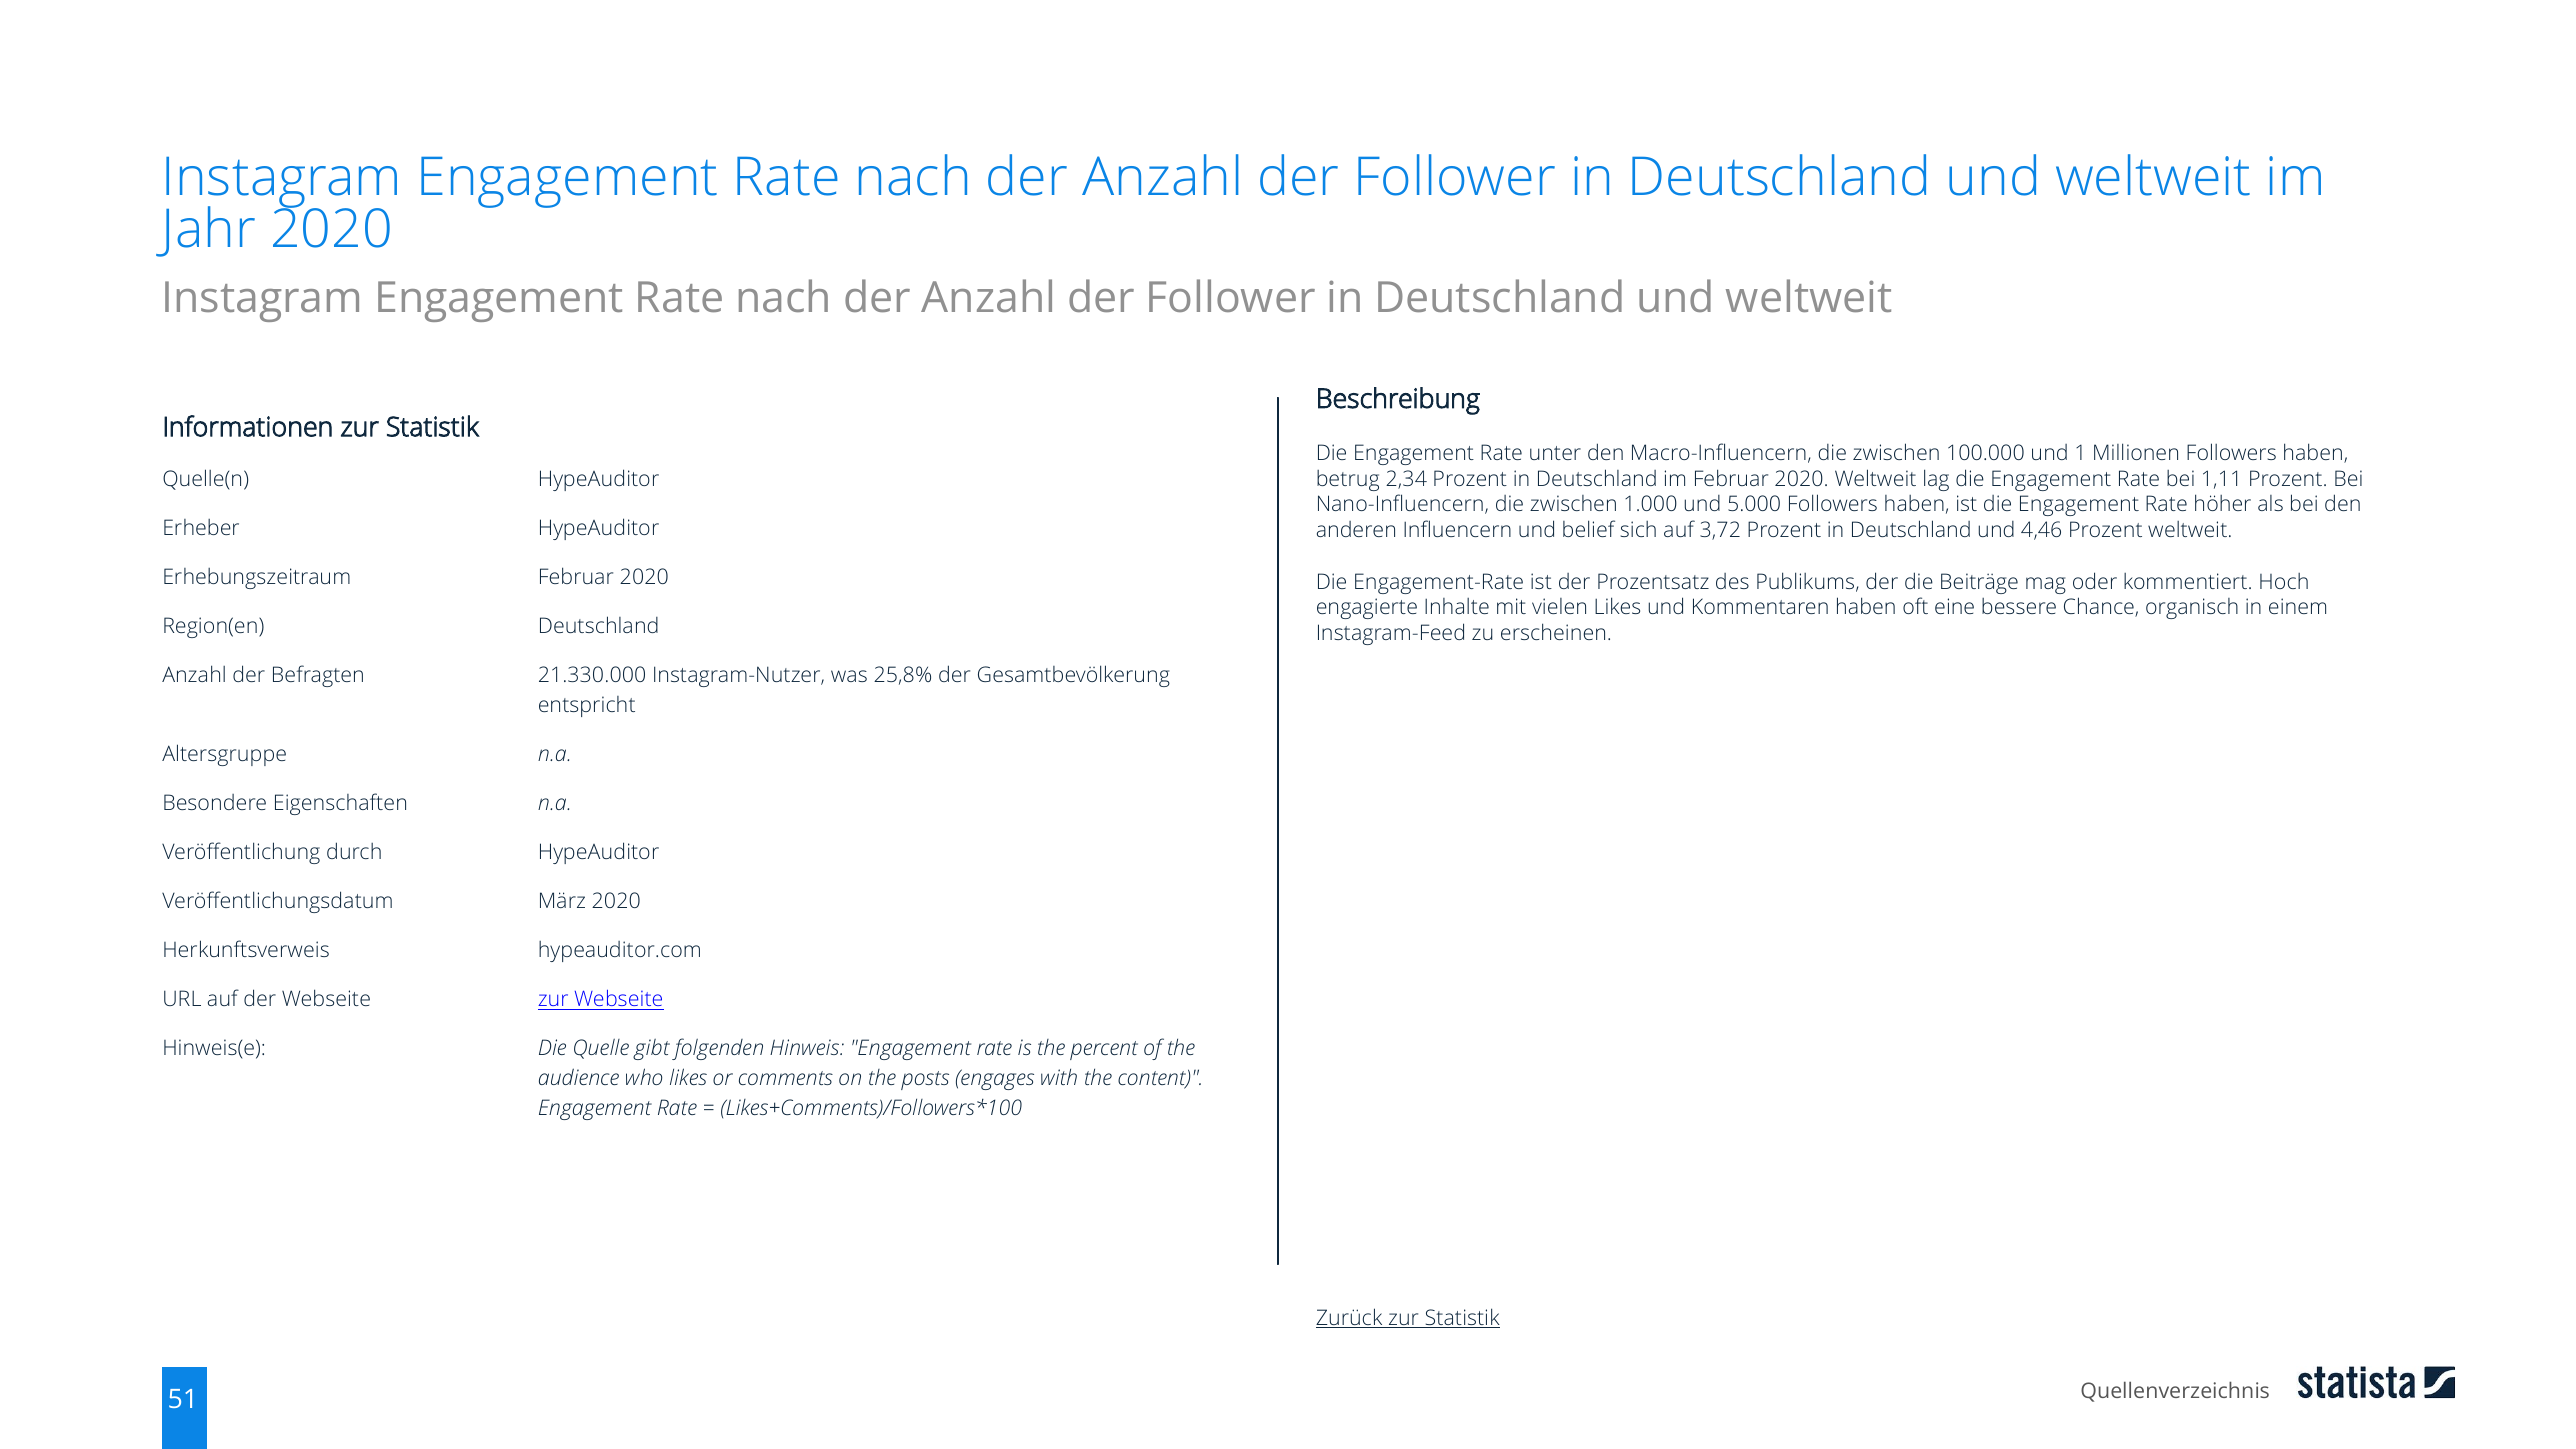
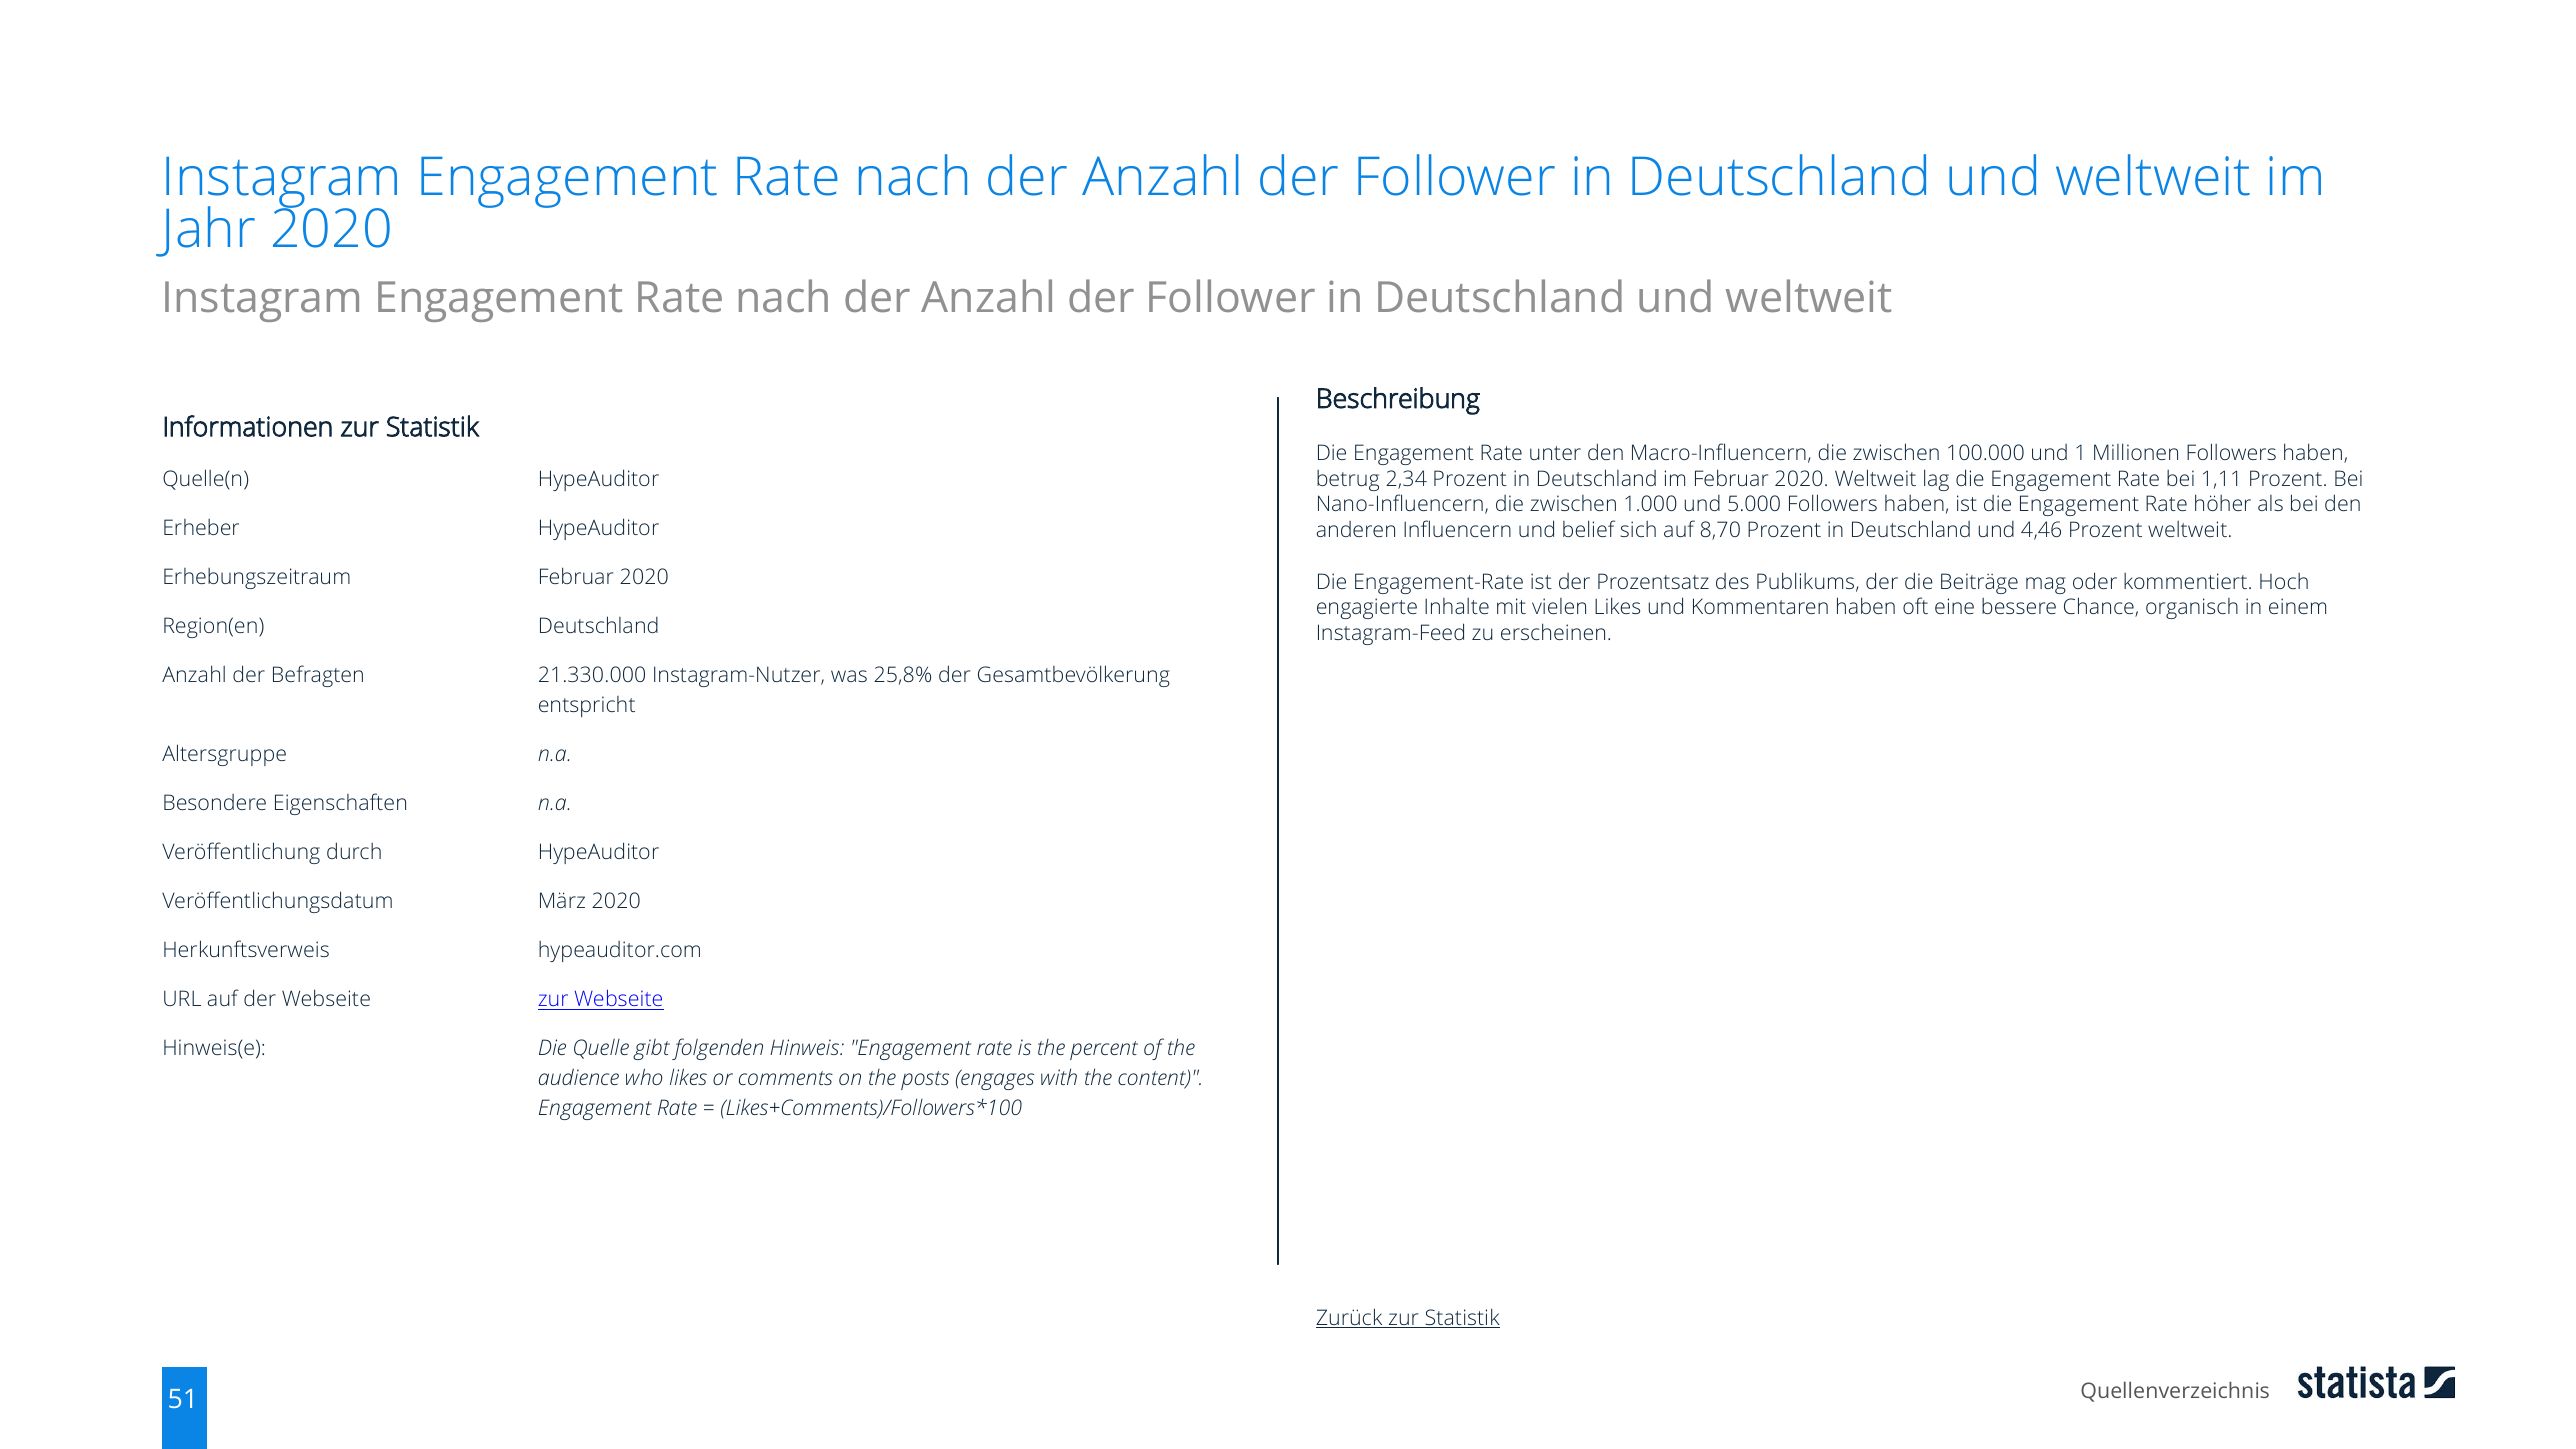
3,72: 3,72 -> 8,70 (1720, 531)
